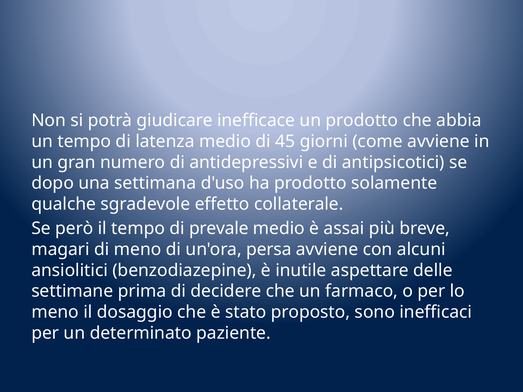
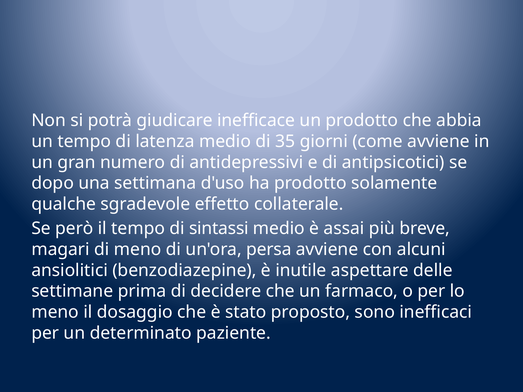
45: 45 -> 35 (285, 141)
prevale: prevale -> sintassi (219, 229)
